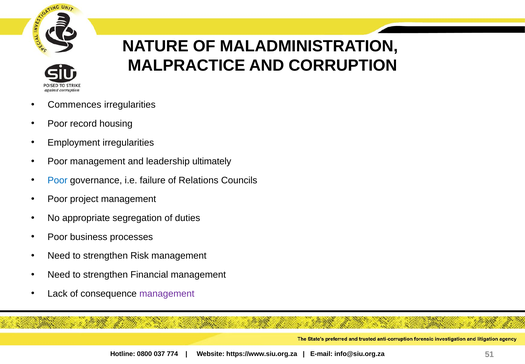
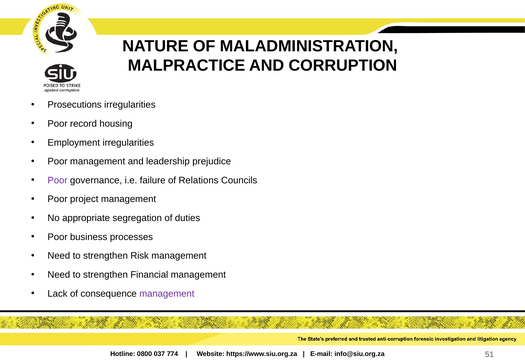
Commences: Commences -> Prosecutions (75, 105)
ultimately: ultimately -> prejudice (212, 161)
Poor colour: blue -> purple (58, 180)
